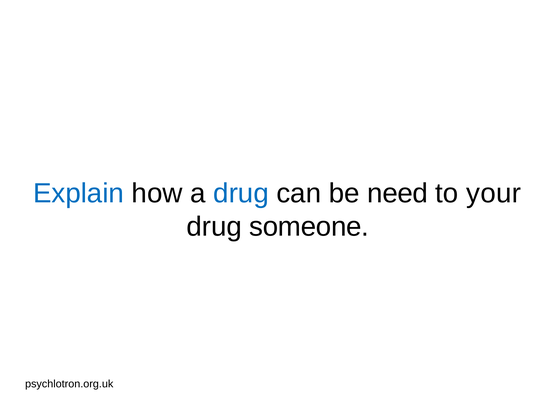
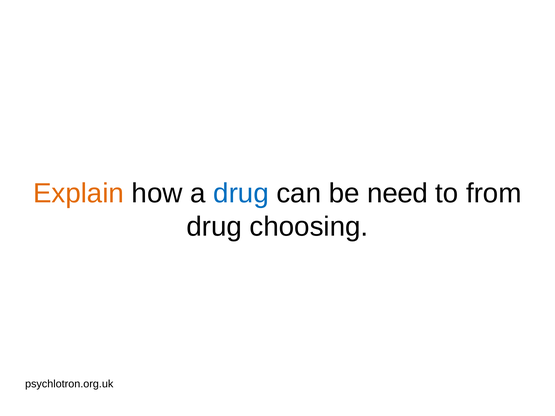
Explain colour: blue -> orange (78, 193)
your: your -> from (494, 193)
someone: someone -> choosing (309, 227)
